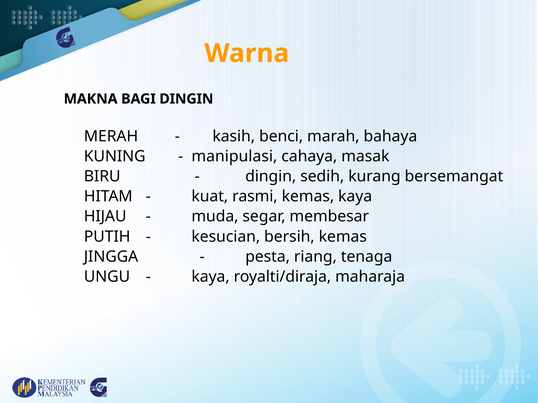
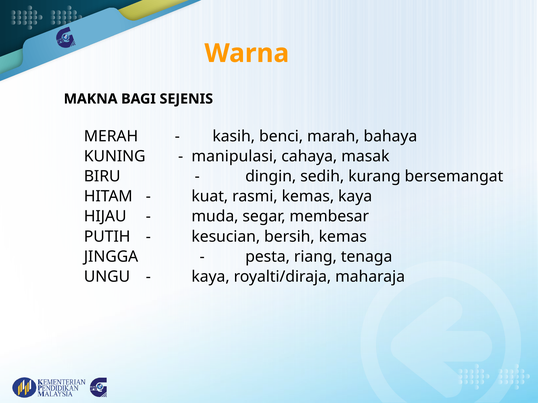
BAGI DINGIN: DINGIN -> SEJENIS (186, 99)
